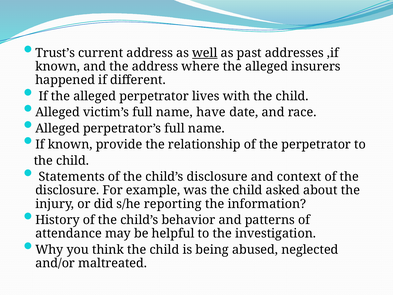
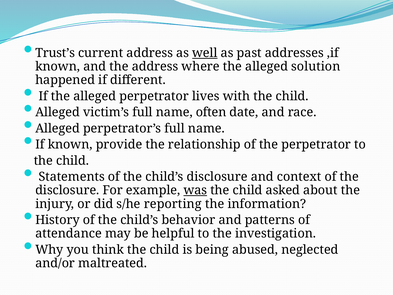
insurers: insurers -> solution (316, 66)
have: have -> often (211, 112)
was underline: none -> present (195, 190)
